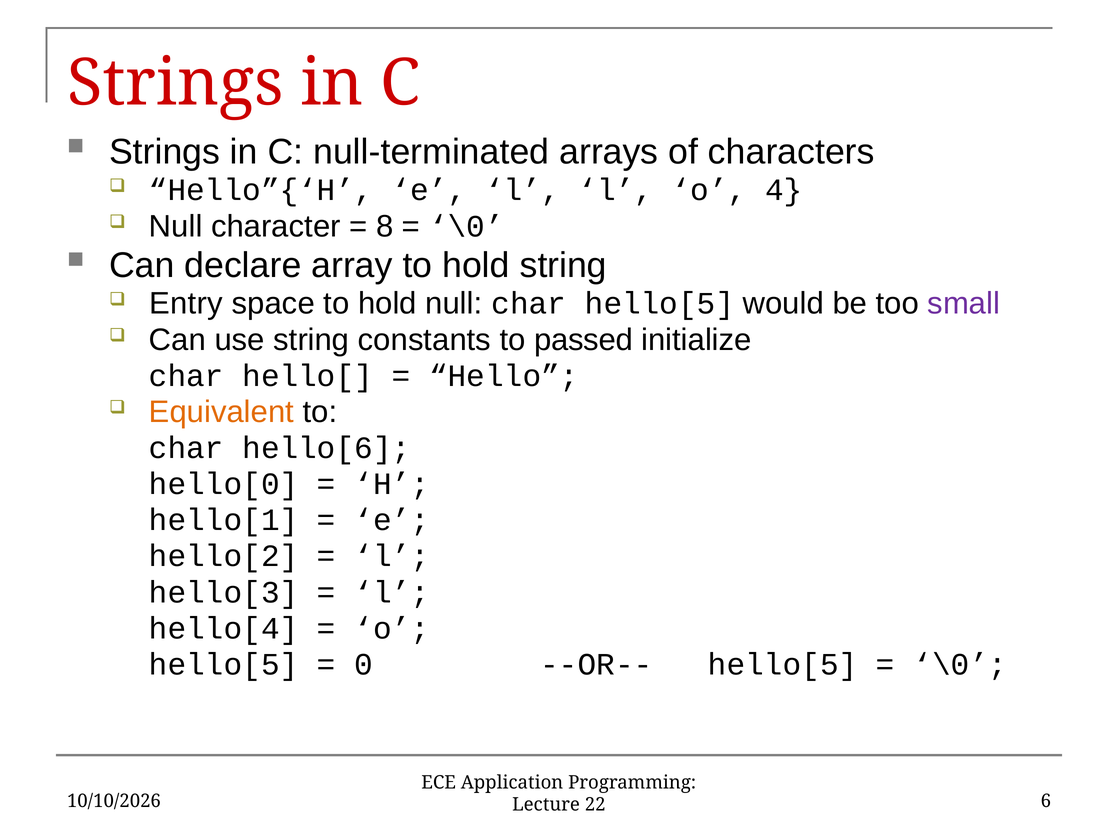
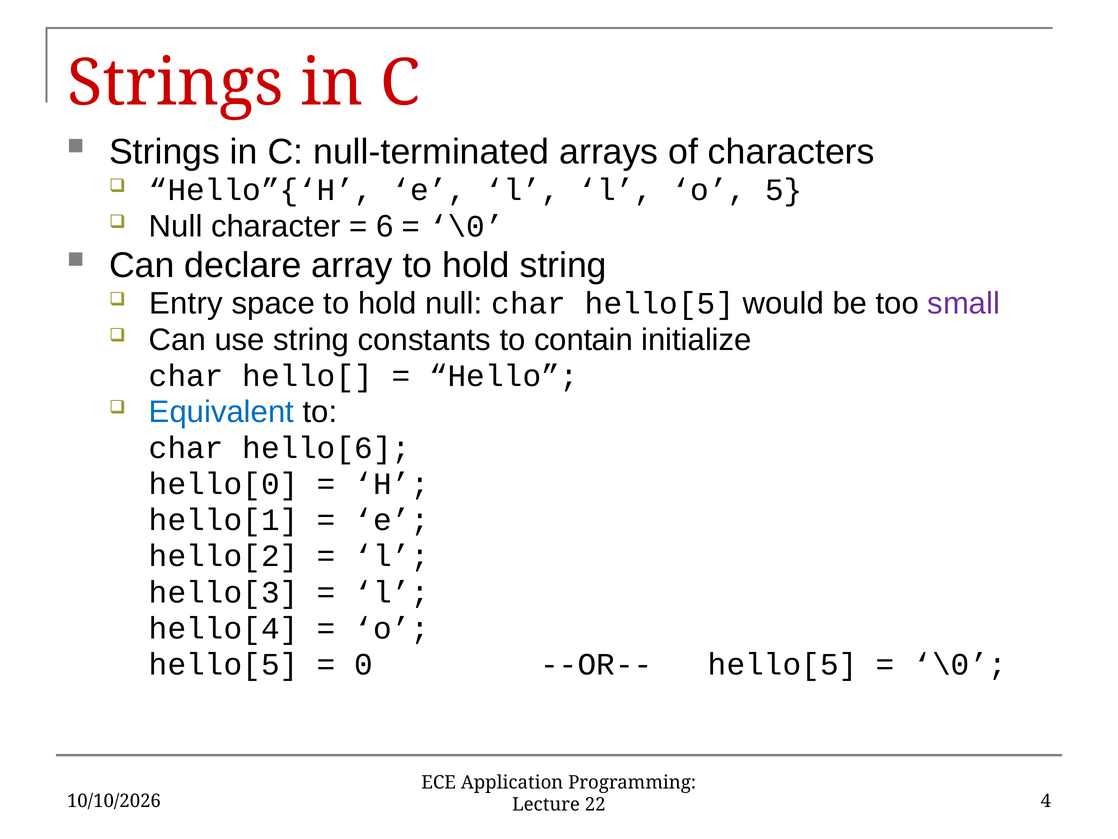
4: 4 -> 5 (784, 190)
8: 8 -> 6 (385, 226)
passed: passed -> contain (584, 340)
Equivalent colour: orange -> blue (222, 412)
6: 6 -> 4 (1046, 801)
